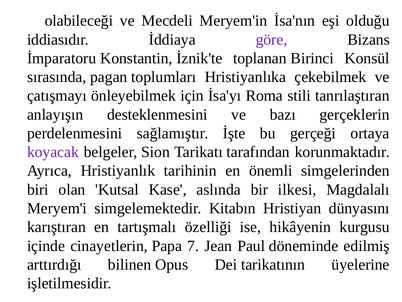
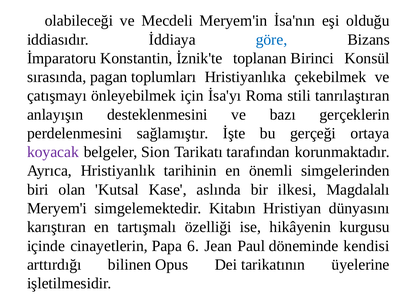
göre colour: purple -> blue (272, 39)
7: 7 -> 6 (193, 245)
edilmiş: edilmiş -> kendisi (367, 245)
